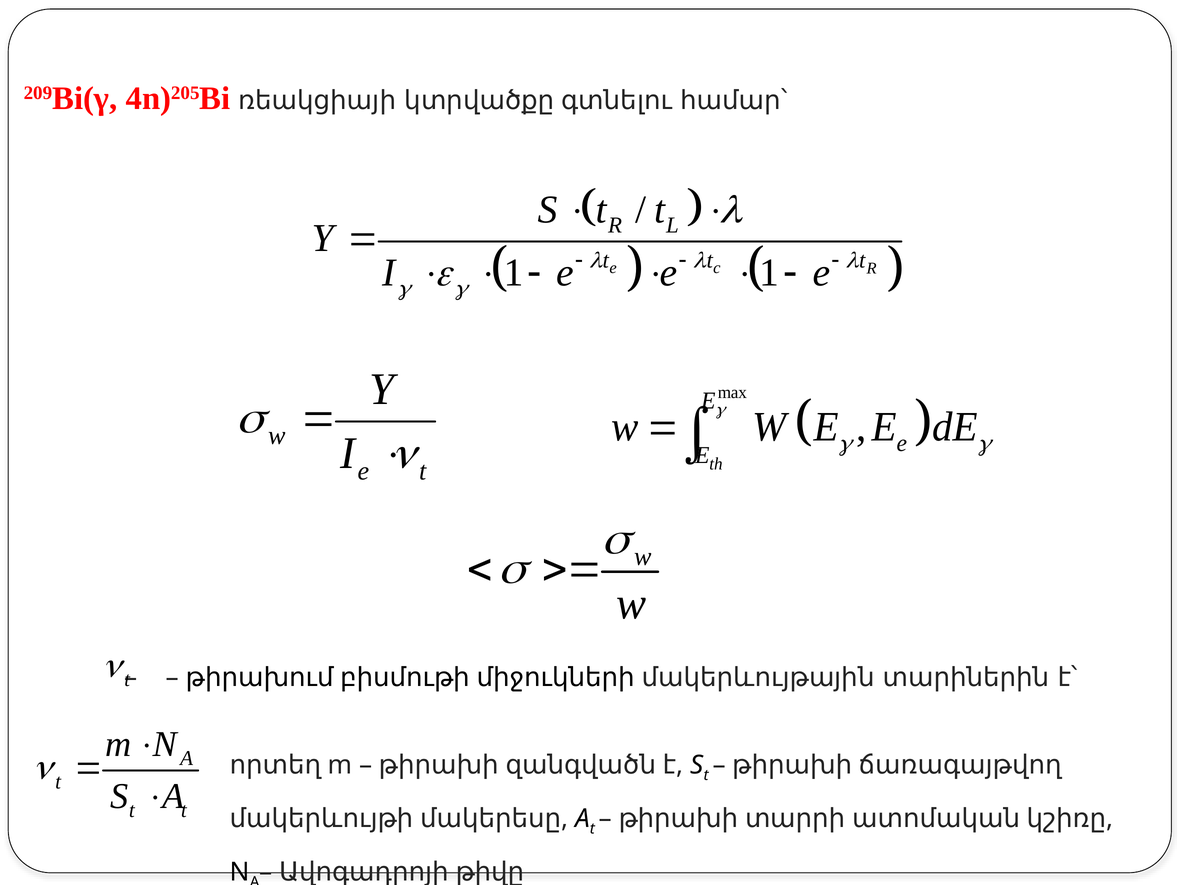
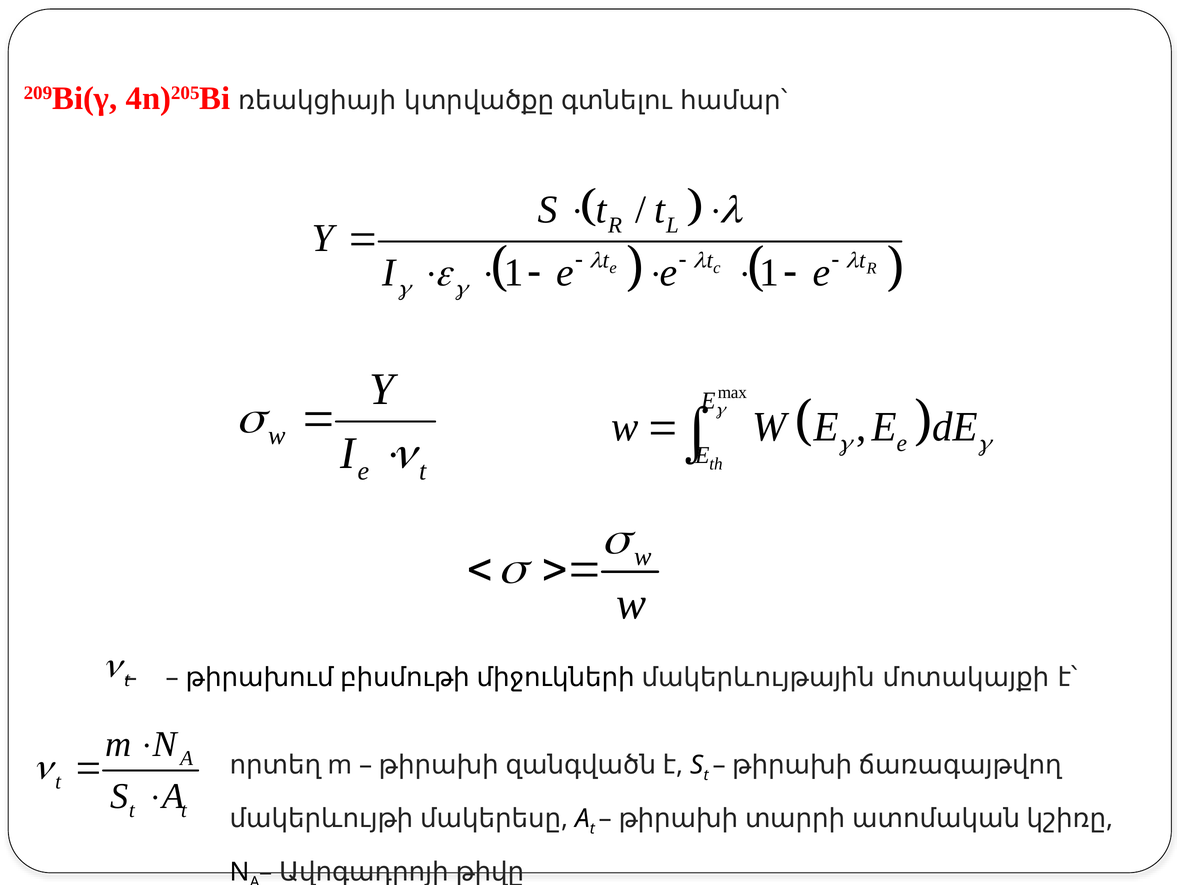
տարիներին: տարիներին -> մոտակայքի (966, 678)
